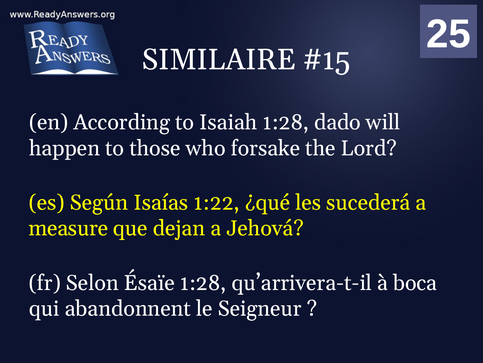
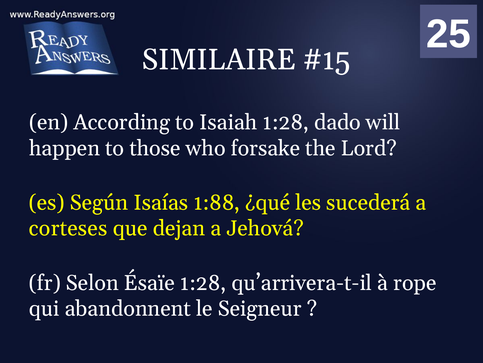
1:22: 1:22 -> 1:88 (217, 202)
measure: measure -> corteses (68, 228)
boca: boca -> rope (415, 282)
